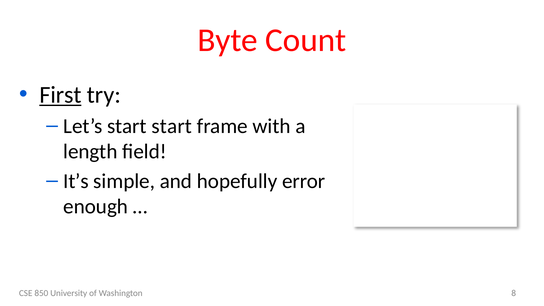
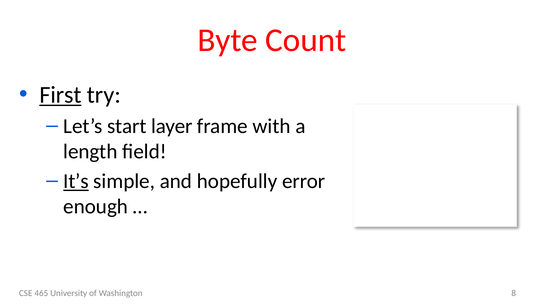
start start: start -> layer (172, 126)
It’s underline: none -> present (76, 181)
850: 850 -> 465 (41, 293)
